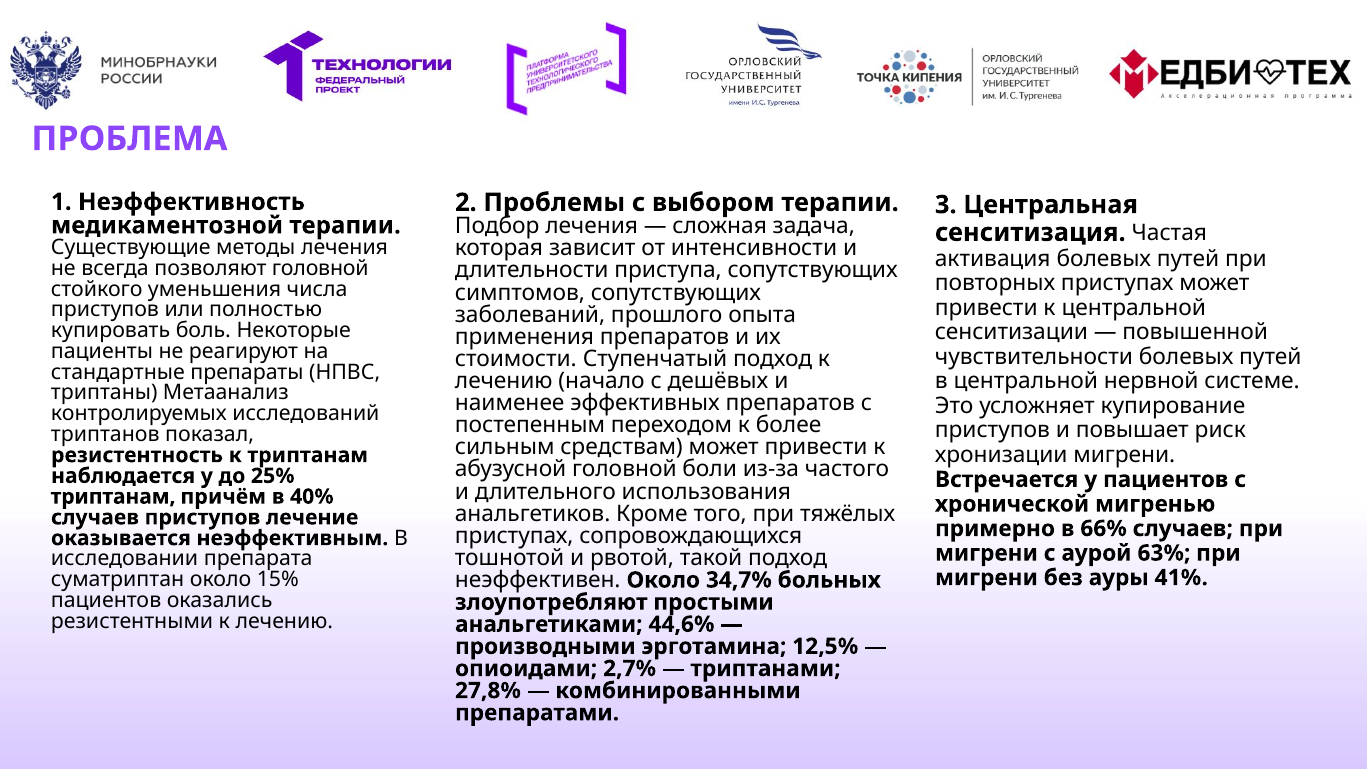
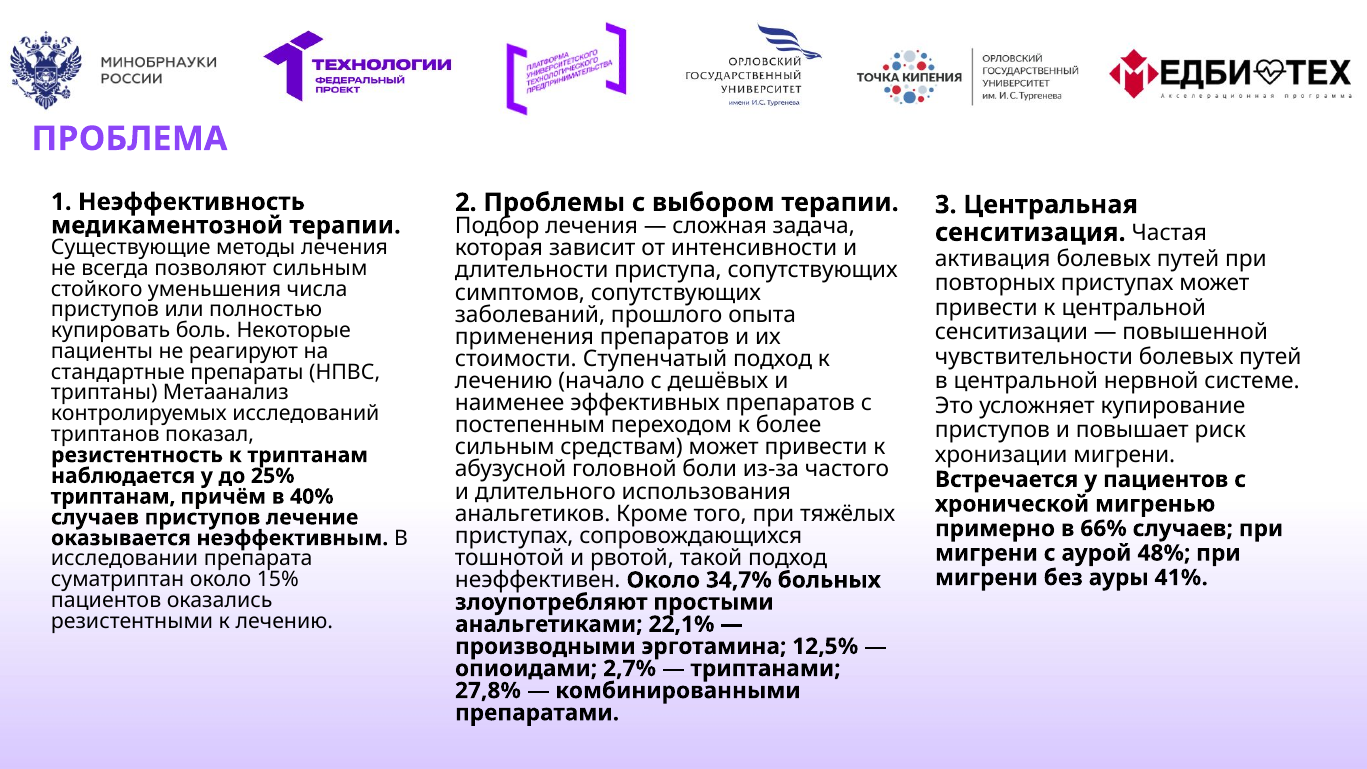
позволяют головной: головной -> сильным (320, 268)
63%: 63% -> 48% (1164, 553)
44,6%: 44,6% -> 22,1% (682, 624)
